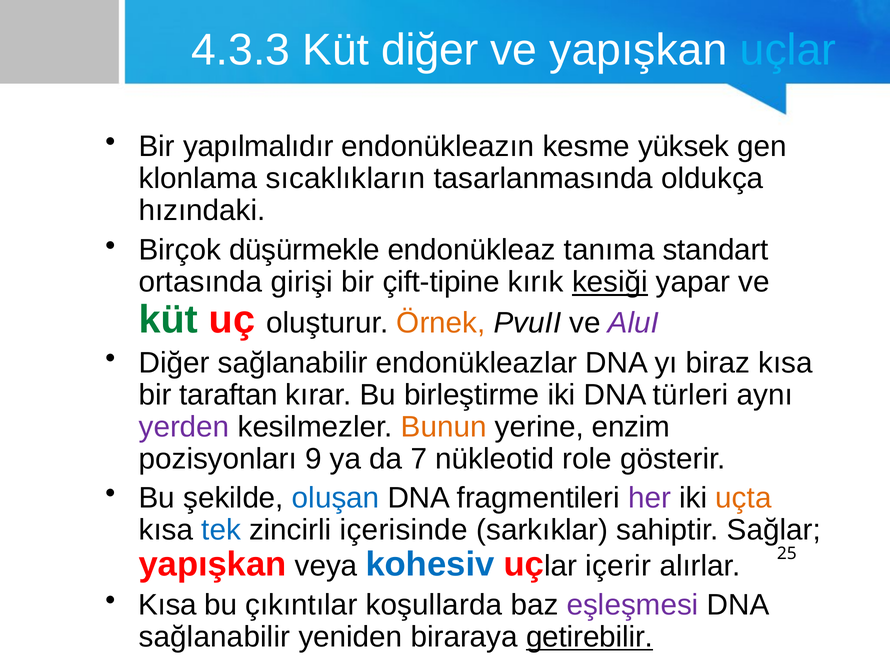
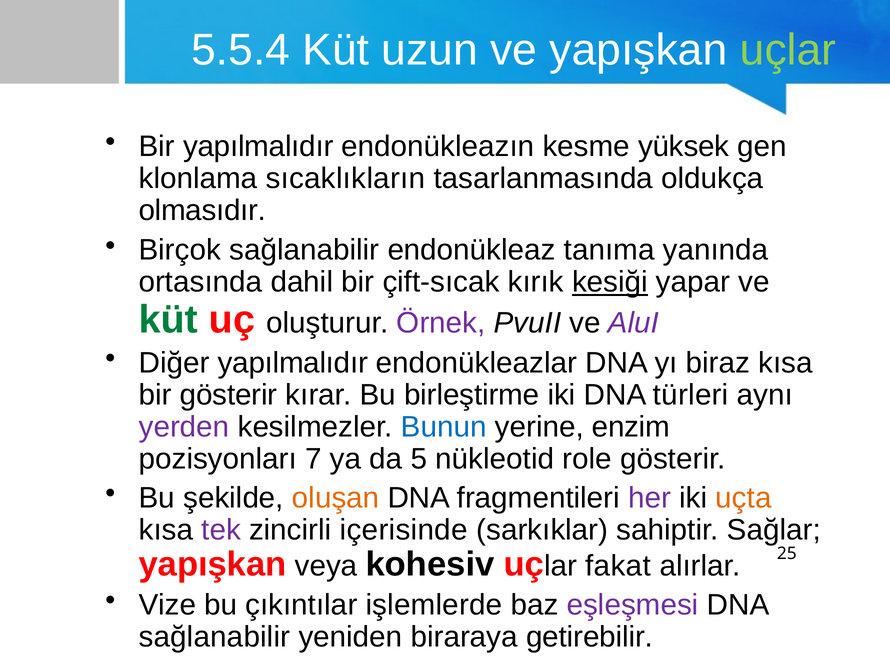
4.3.3: 4.3.3 -> 5.5.4 (241, 50)
Küt diğer: diğer -> uzun (430, 50)
uçlar colour: light blue -> light green (788, 50)
hızındaki: hızındaki -> olmasıdır (202, 210)
Birçok düşürmekle: düşürmekle -> sağlanabilir (304, 250)
standart: standart -> yanında (716, 250)
girişi: girişi -> dahil (302, 282)
çift-tipine: çift-tipine -> çift-sıcak (441, 282)
Örnek colour: orange -> purple (441, 323)
Diğer sağlanabilir: sağlanabilir -> yapılmalıdır (293, 363)
bir taraftan: taraftan -> gösterir (229, 395)
Bunun colour: orange -> blue (444, 427)
9: 9 -> 7 (313, 459)
7: 7 -> 5 (419, 459)
oluşan colour: blue -> orange (336, 498)
tek colour: blue -> purple (221, 530)
kohesiv colour: blue -> black (430, 565)
içerir: içerir -> fakat (618, 566)
Kısa: Kısa -> Vize (167, 605)
koşullarda: koşullarda -> işlemlerde (434, 605)
getirebilir underline: present -> none (590, 638)
